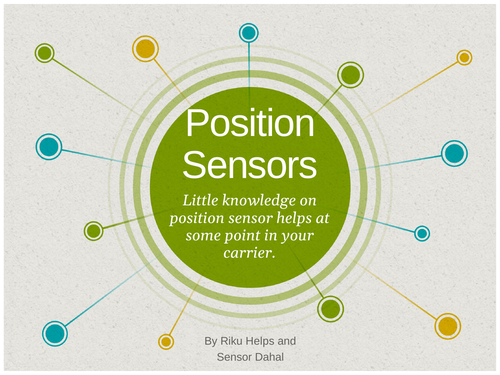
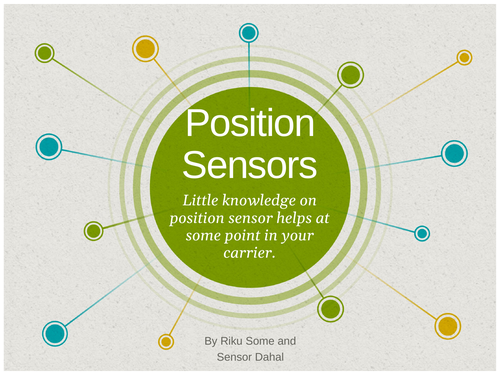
Riku Helps: Helps -> Some (260, 341)
